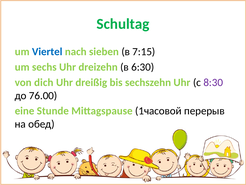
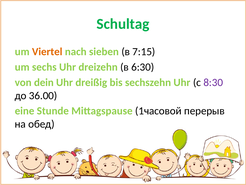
Viertel colour: blue -> orange (47, 52)
dich: dich -> dein (44, 82)
76.00: 76.00 -> 36.00 (43, 95)
